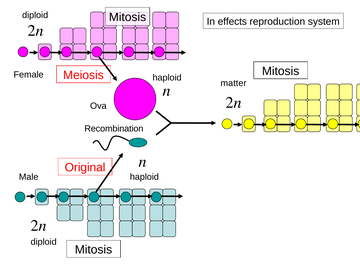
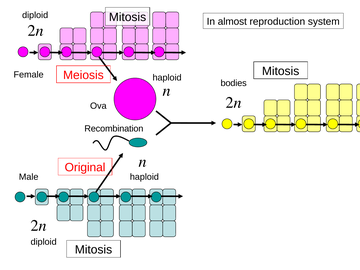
effects: effects -> almost (232, 22)
matter: matter -> bodies (234, 83)
